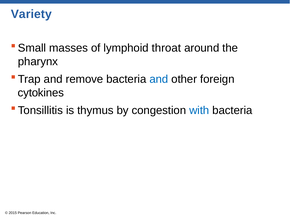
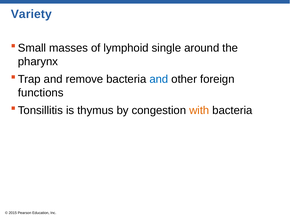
throat: throat -> single (166, 48)
cytokines: cytokines -> functions (41, 93)
with colour: blue -> orange (199, 110)
